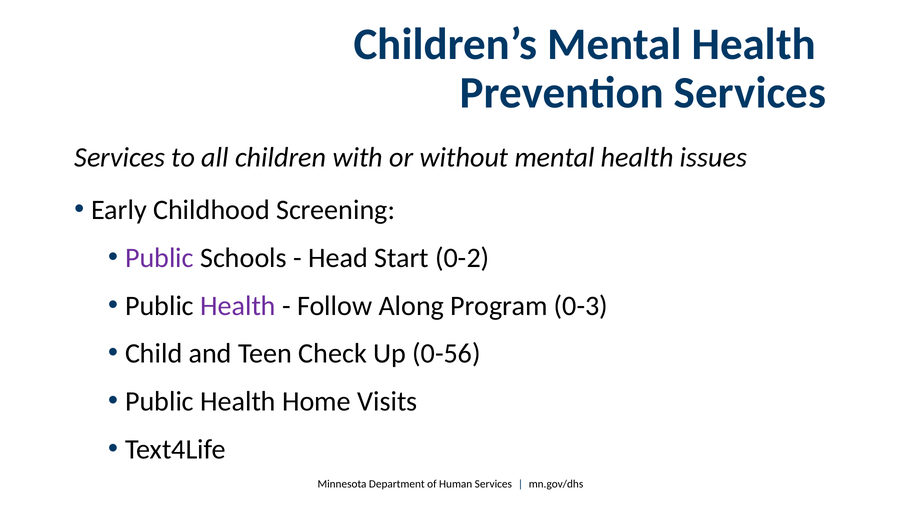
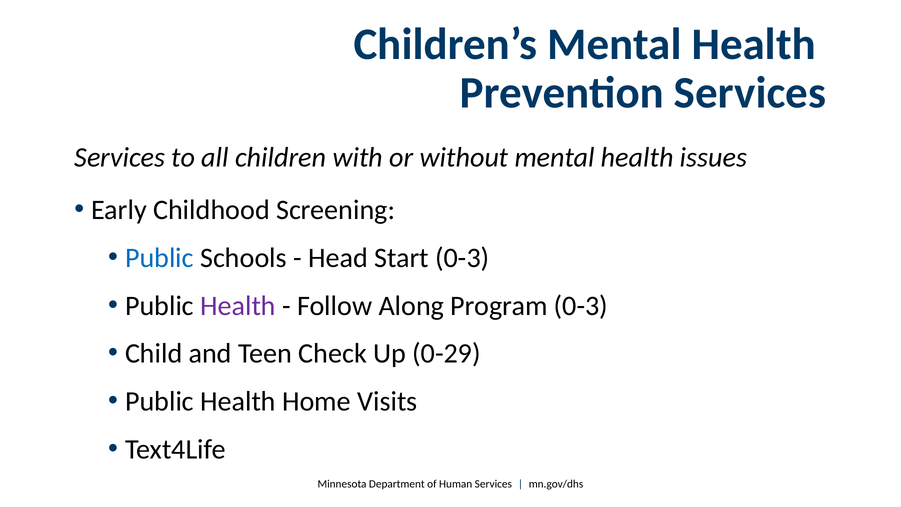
Public colour: purple -> blue (159, 258)
Start 0-2: 0-2 -> 0-3 (462, 258)
0-56: 0-56 -> 0-29 (447, 354)
